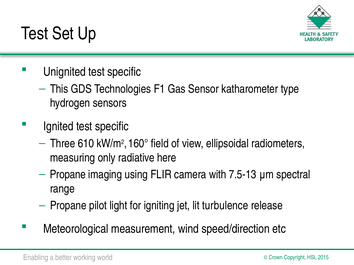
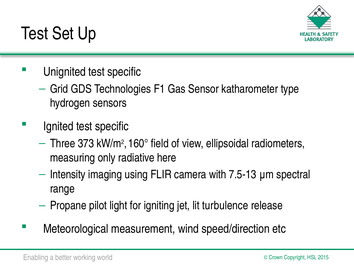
This: This -> Grid (59, 89)
610: 610 -> 373 (86, 144)
Propane: Propane -> Intensity (68, 175)
